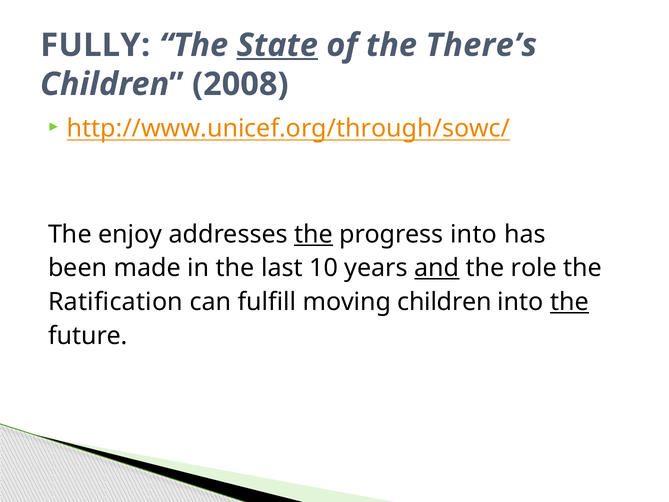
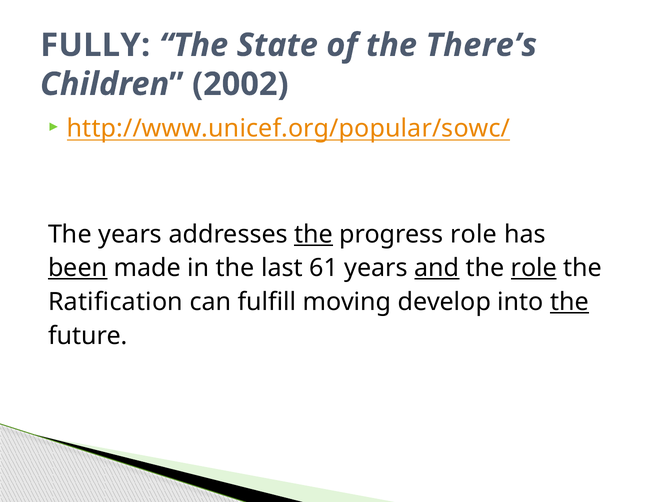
State underline: present -> none (277, 45)
2008: 2008 -> 2002 (240, 84)
http://www.unicef.org/through/sowc/: http://www.unicef.org/through/sowc/ -> http://www.unicef.org/popular/sowc/ (288, 128)
The enjoy: enjoy -> years (130, 234)
progress into: into -> role (474, 234)
been underline: none -> present (78, 268)
10: 10 -> 61 (324, 268)
role underline: none -> present (534, 268)
moving children: children -> develop (444, 302)
